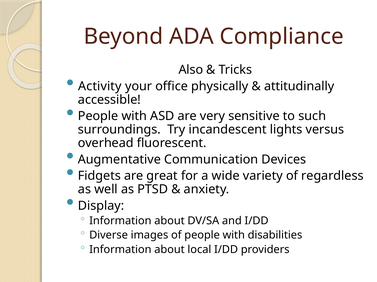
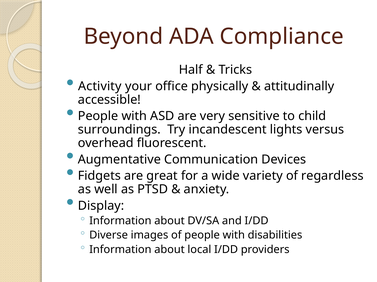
Also: Also -> Half (191, 70)
such: such -> child (312, 116)
